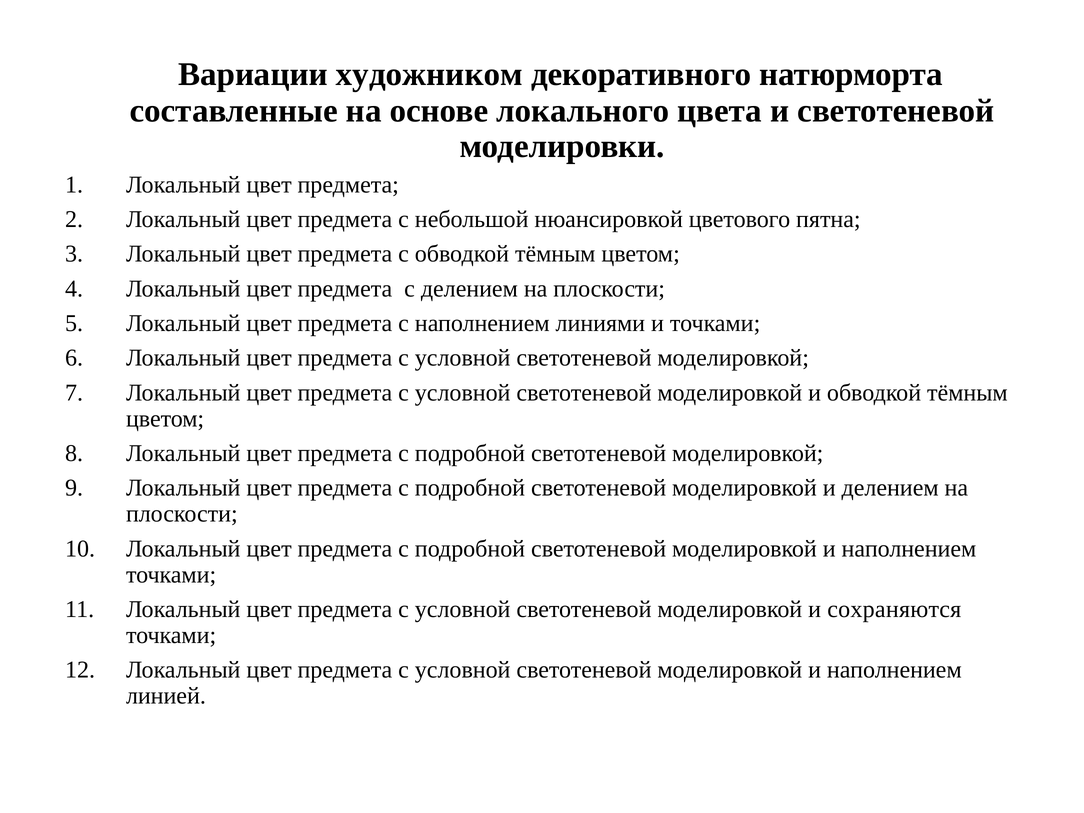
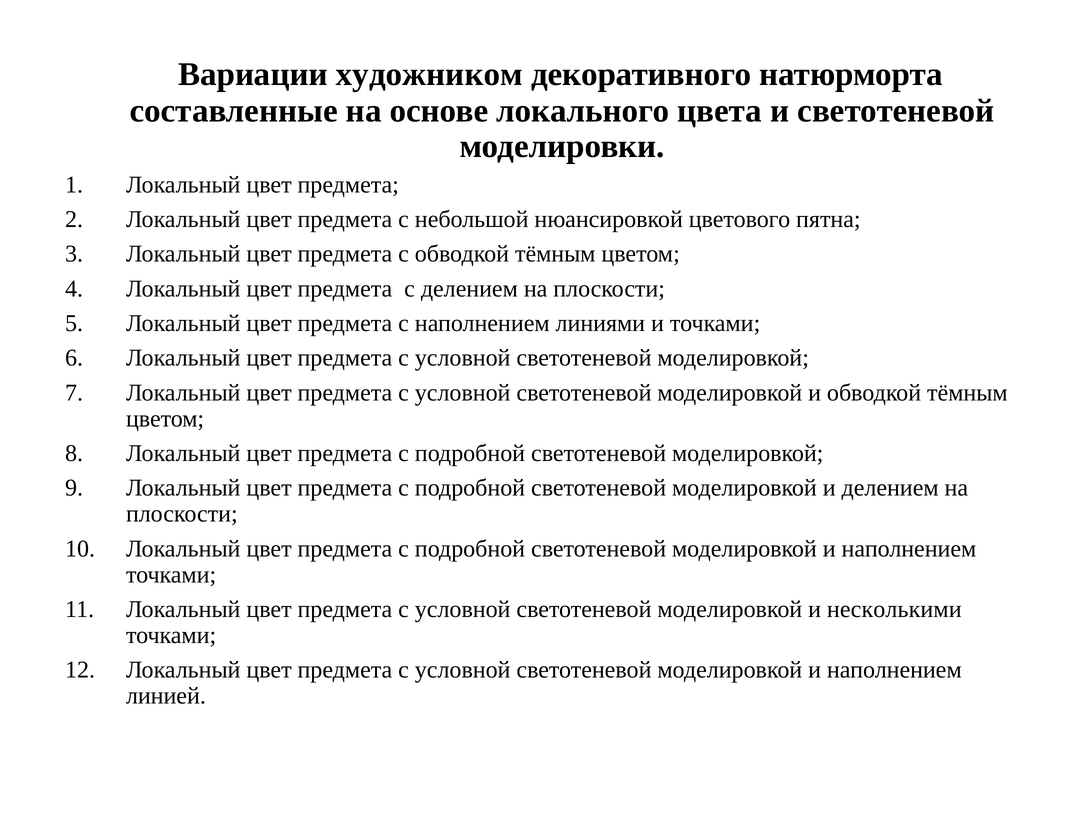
сохраняются: сохраняются -> несколькими (894, 609)
